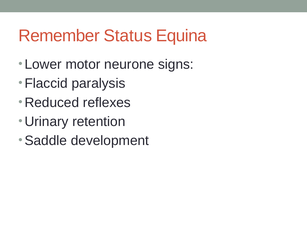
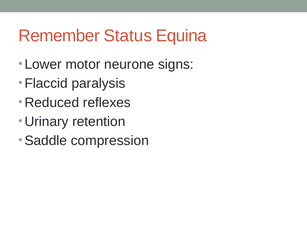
development: development -> compression (110, 141)
